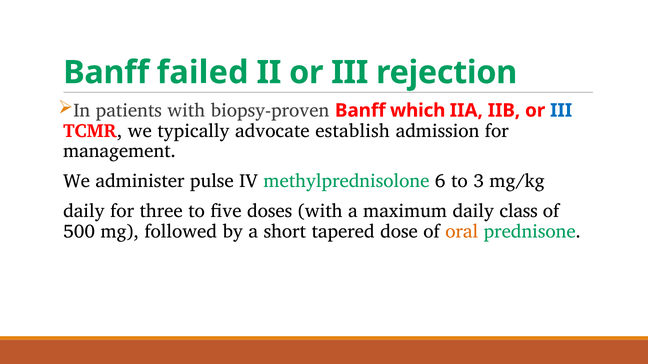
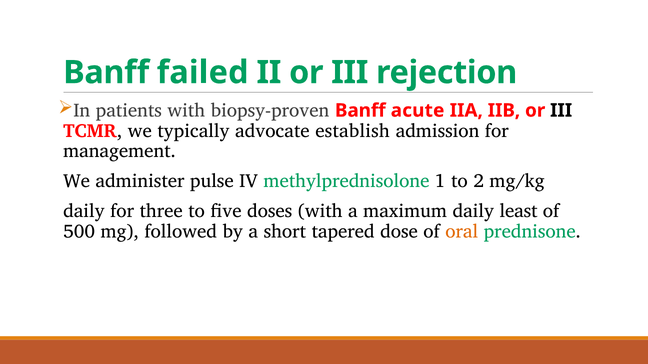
which: which -> acute (418, 111)
III colour: blue -> black (561, 111)
6: 6 -> 1 (440, 181)
3: 3 -> 2 (479, 181)
class: class -> least (519, 211)
